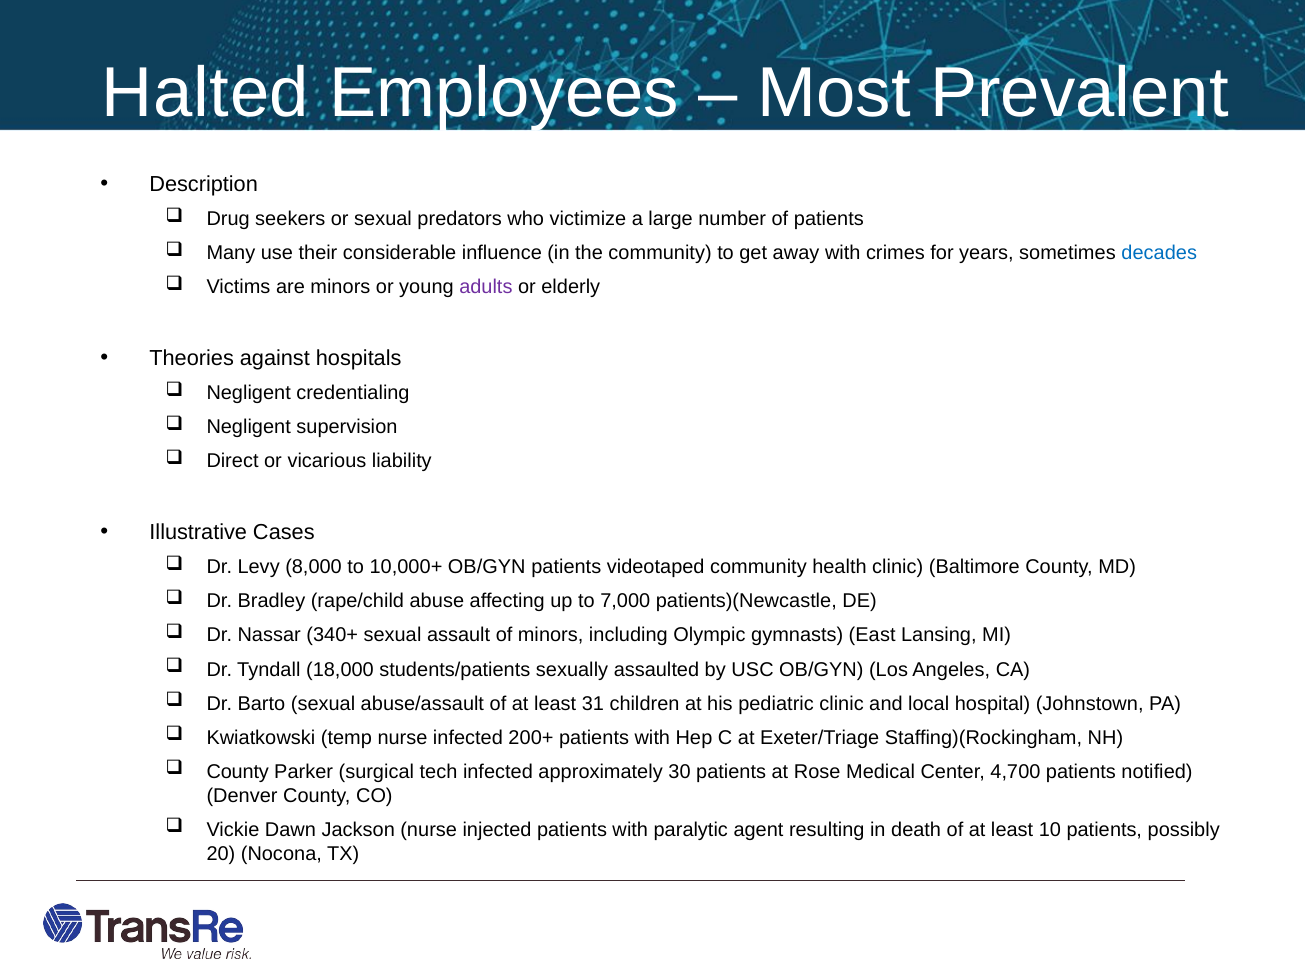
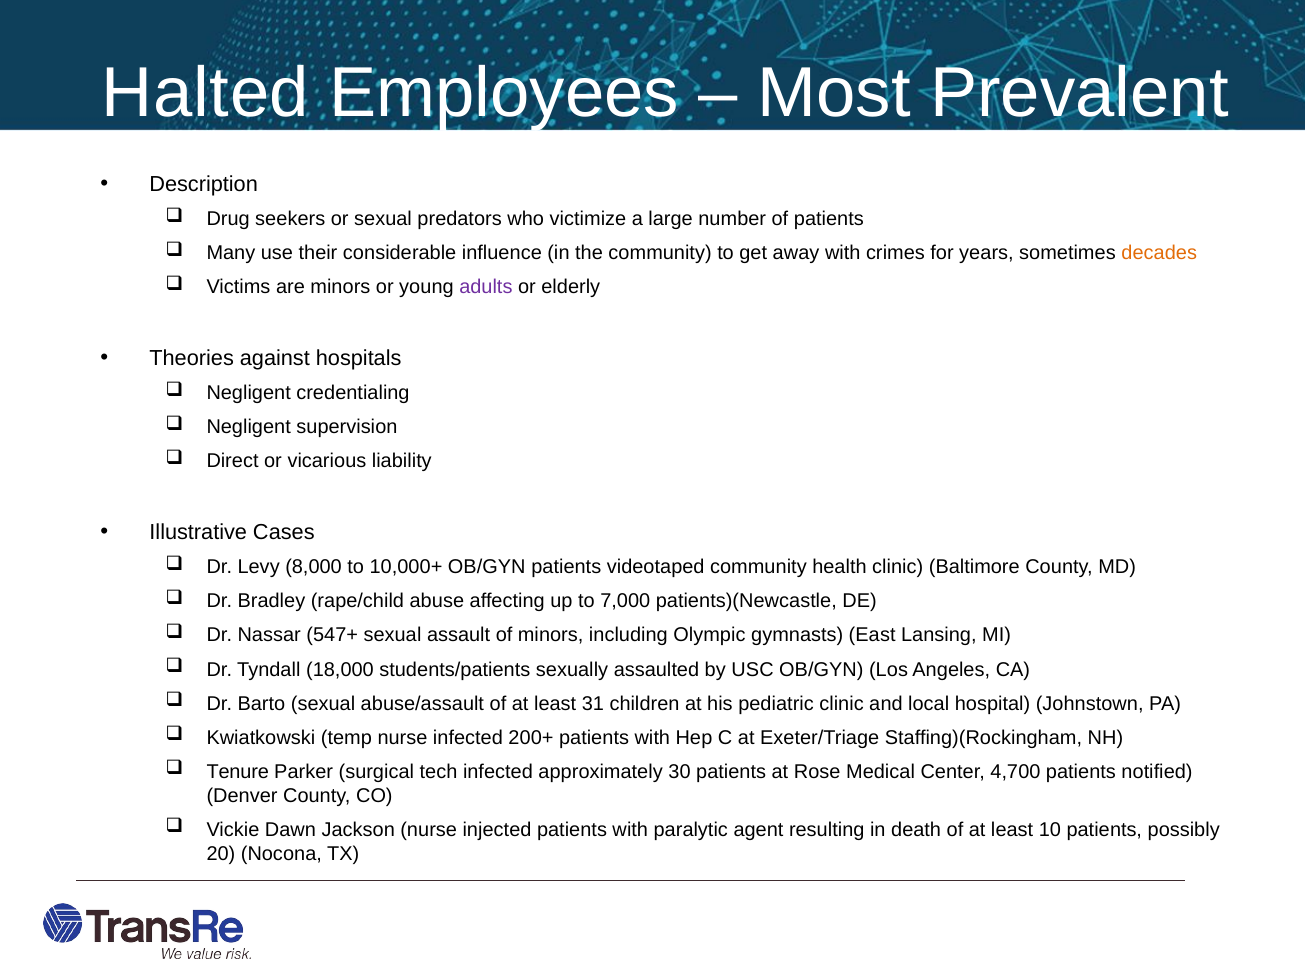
decades colour: blue -> orange (1159, 253)
340+: 340+ -> 547+ (332, 636)
County: County -> Tenure (238, 772)
